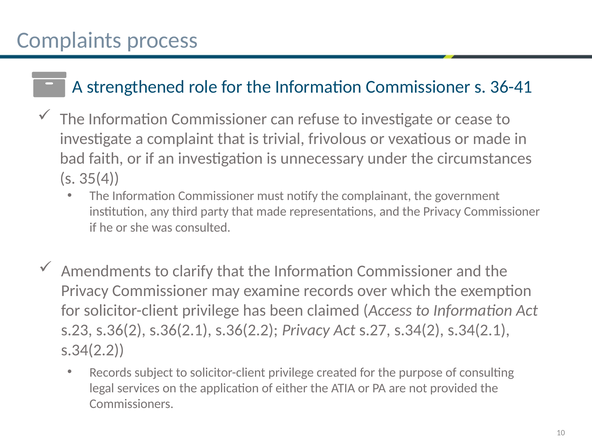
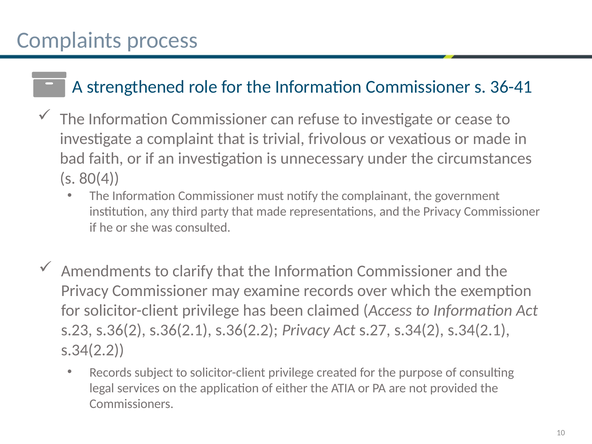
35(4: 35(4 -> 80(4 (99, 178)
